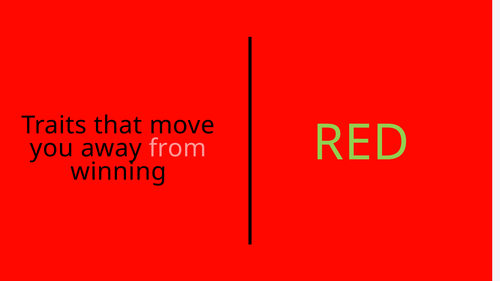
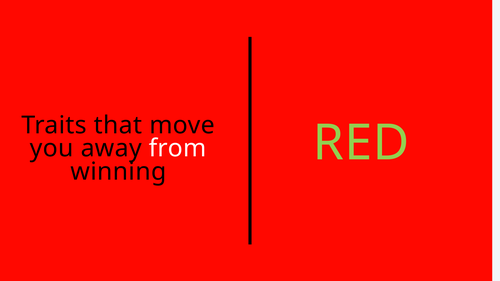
from colour: pink -> white (178, 149)
